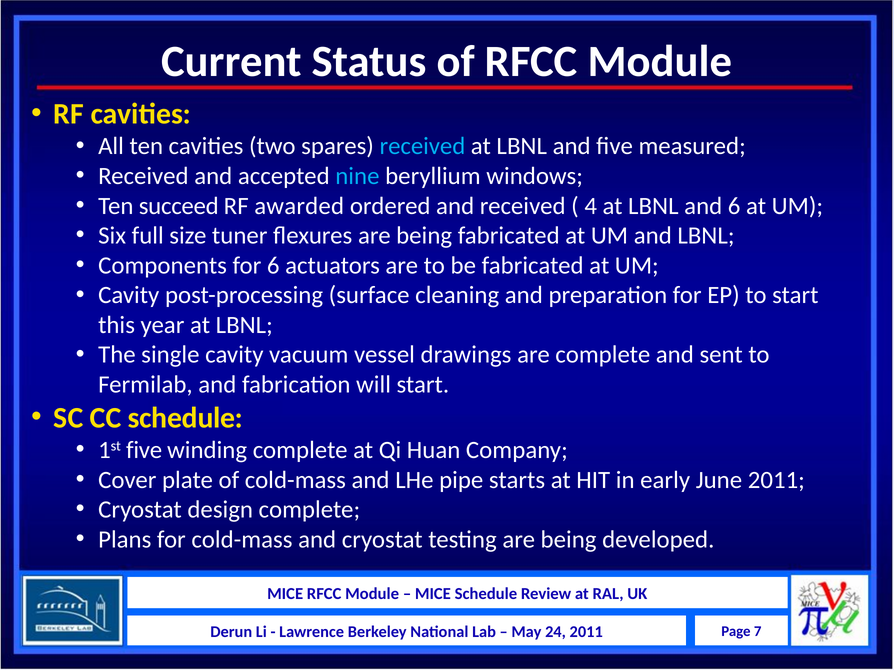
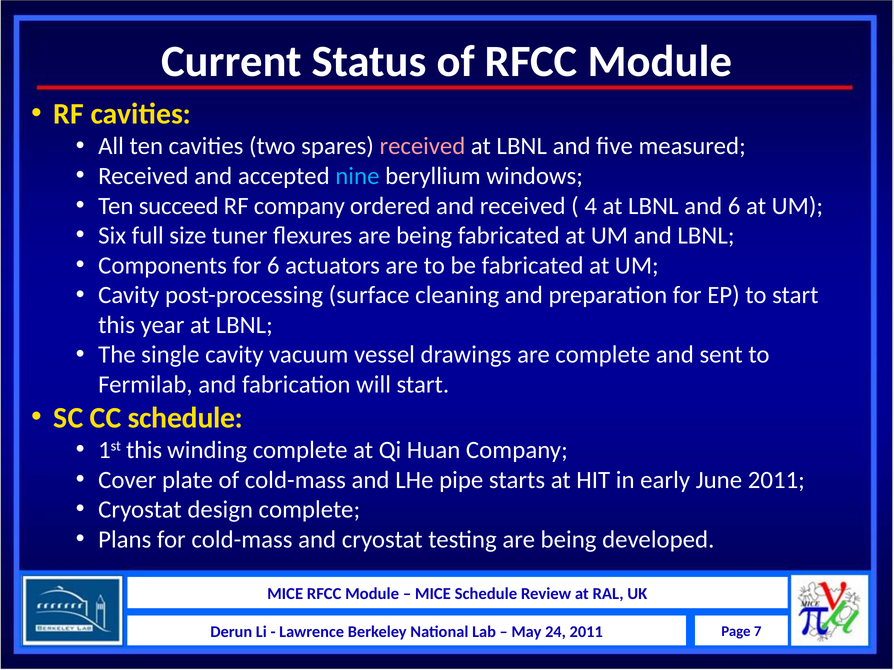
received colour: light blue -> pink (422, 146)
RF awarded: awarded -> company (299, 206)
1st five: five -> this (144, 450)
